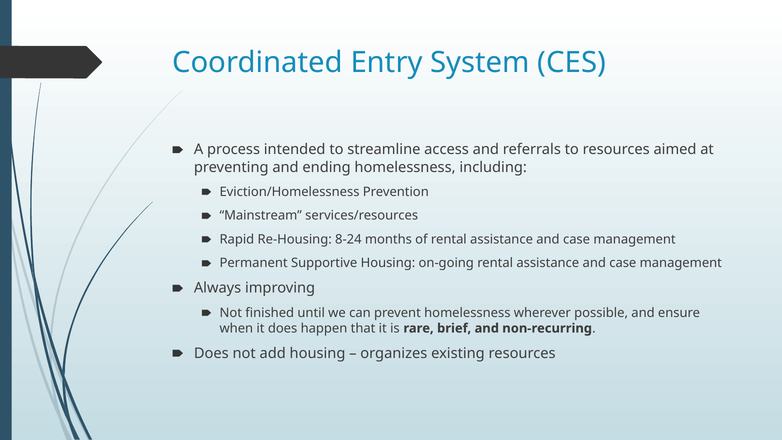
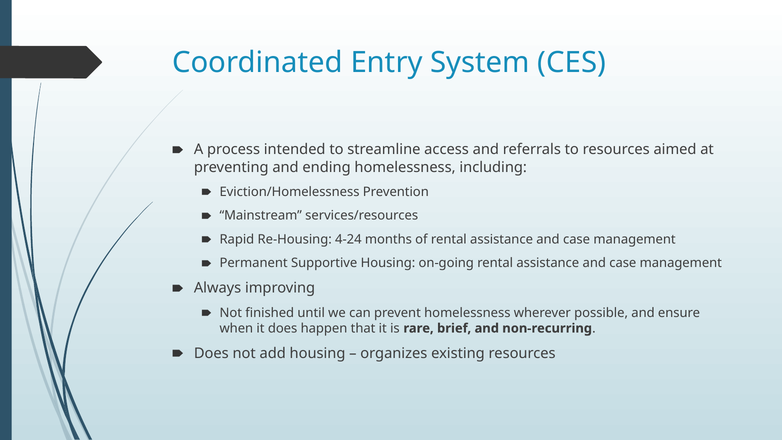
8-24: 8-24 -> 4-24 (348, 239)
